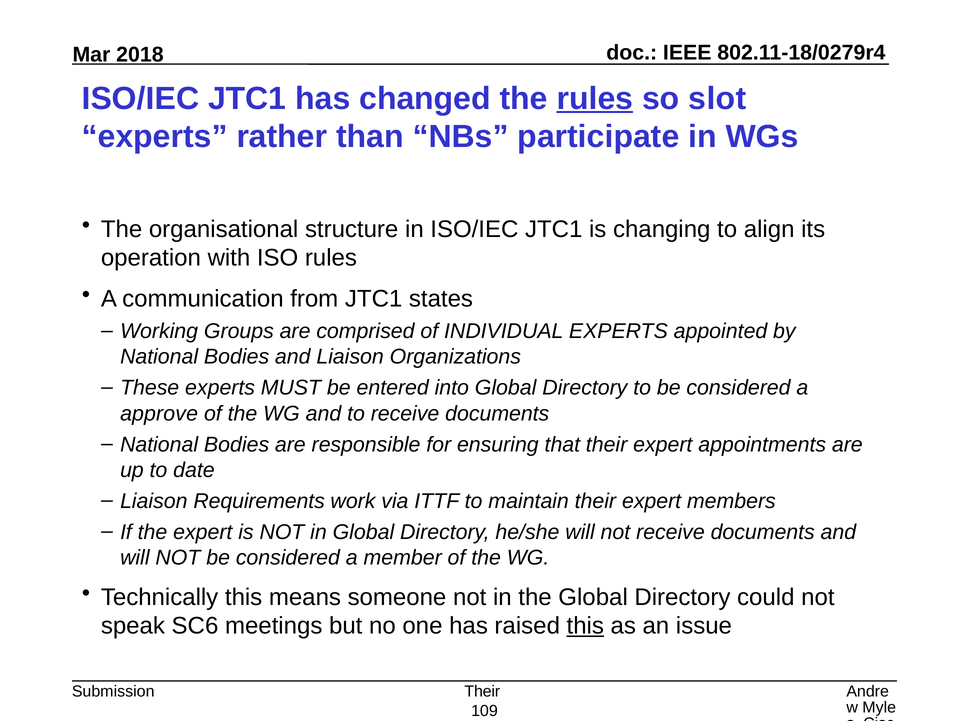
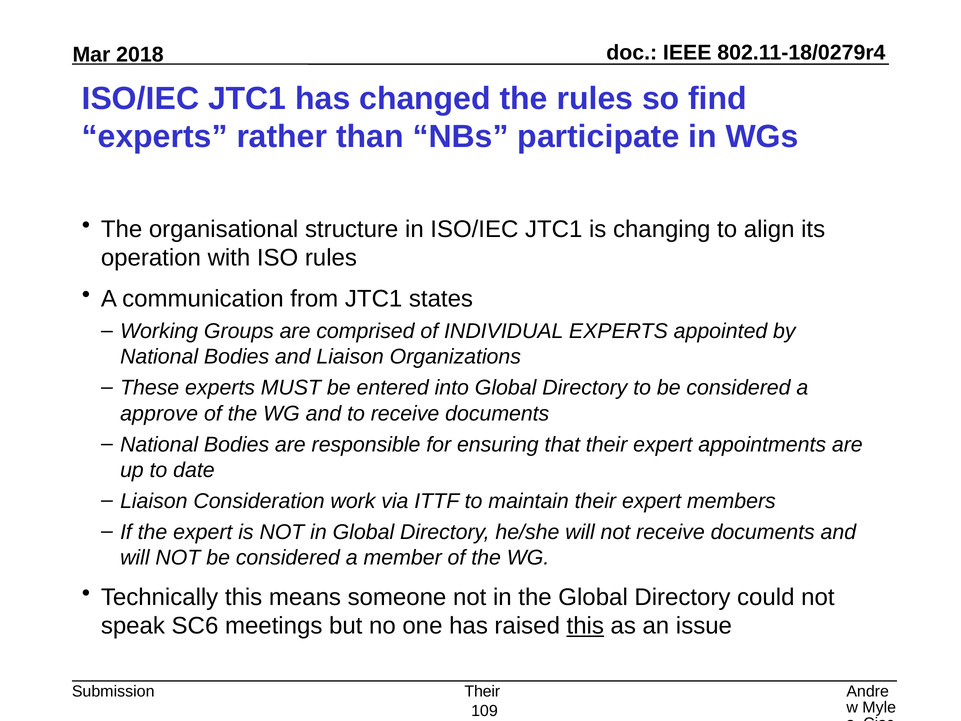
rules underline: present -> none (595, 98)
slot: slot -> find (718, 98)
Requirements: Requirements -> Consideration (259, 501)
